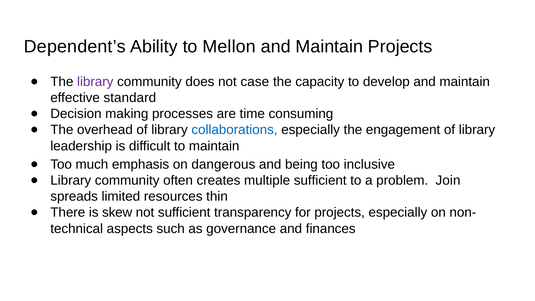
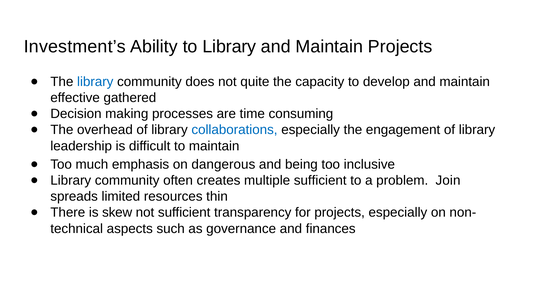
Dependent’s: Dependent’s -> Investment’s (75, 47)
to Mellon: Mellon -> Library (229, 47)
library colour: purple -> blue (95, 82)
case: case -> quite (255, 82)
standard: standard -> gathered (130, 98)
